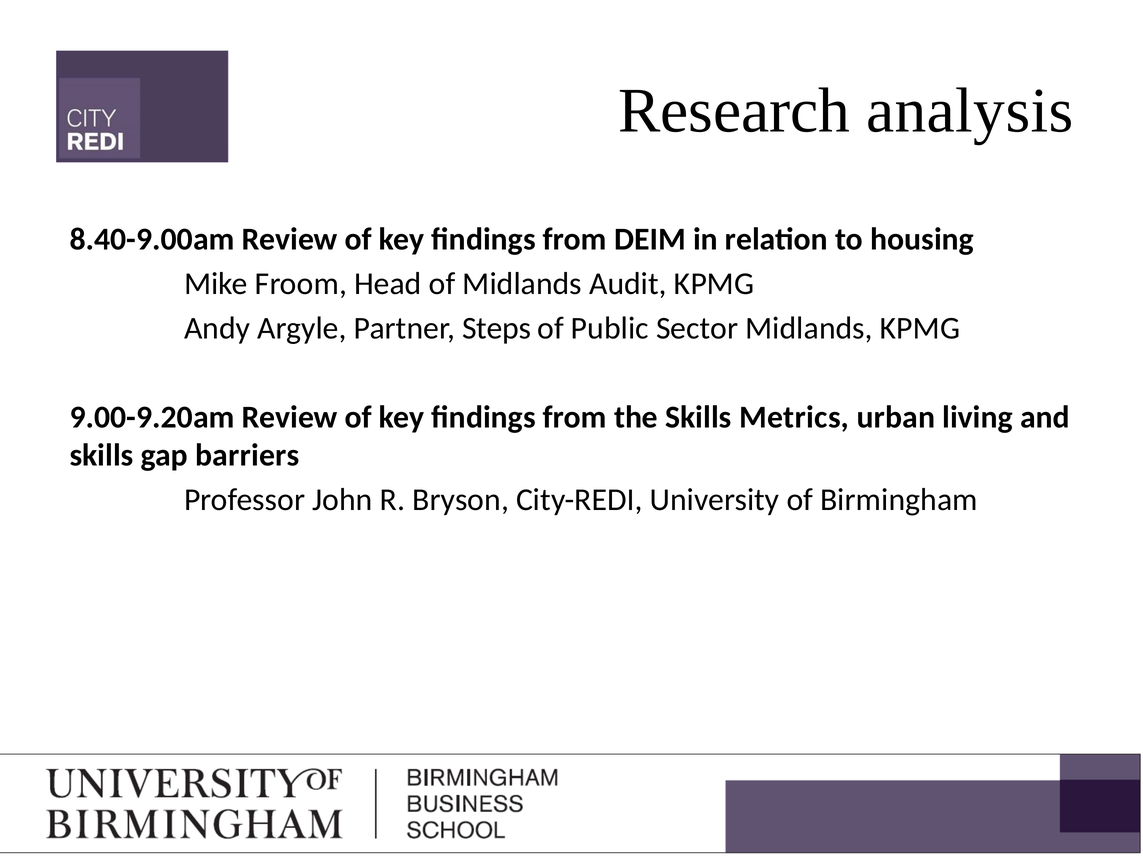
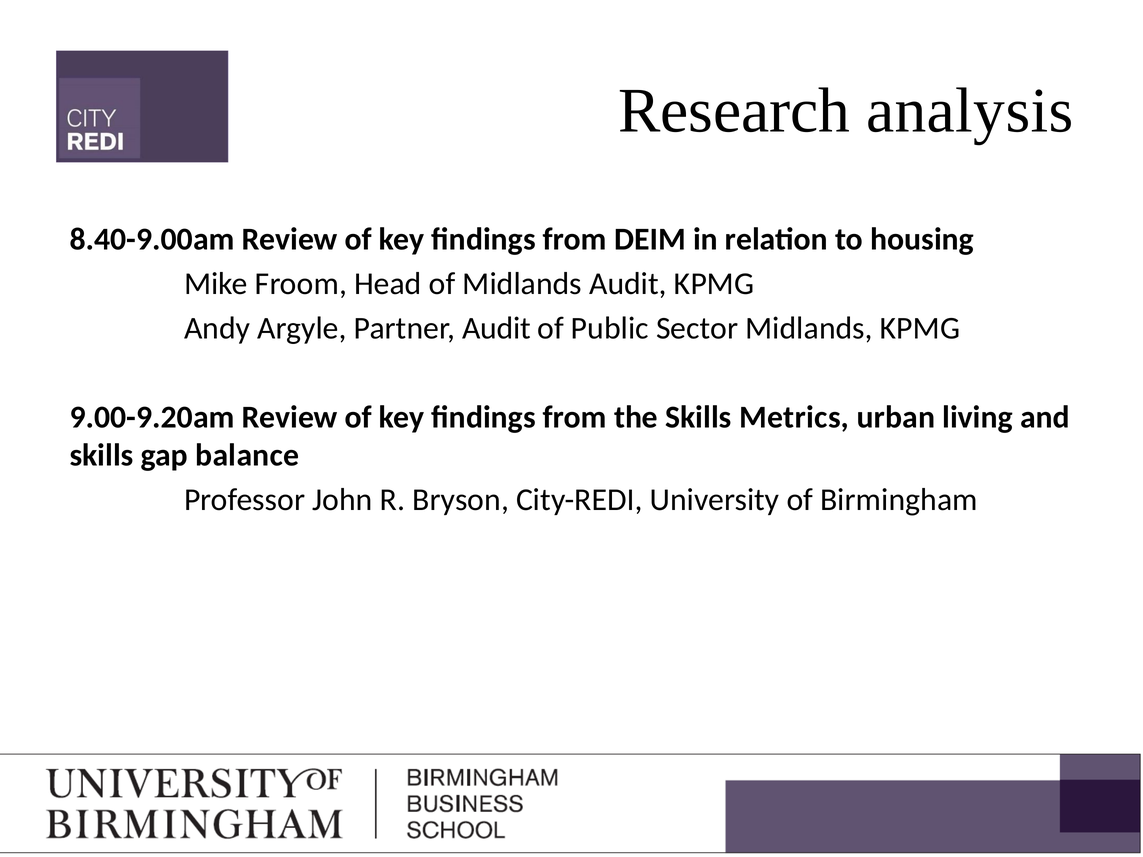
Partner Steps: Steps -> Audit (497, 328)
barriers: barriers -> balance (247, 455)
